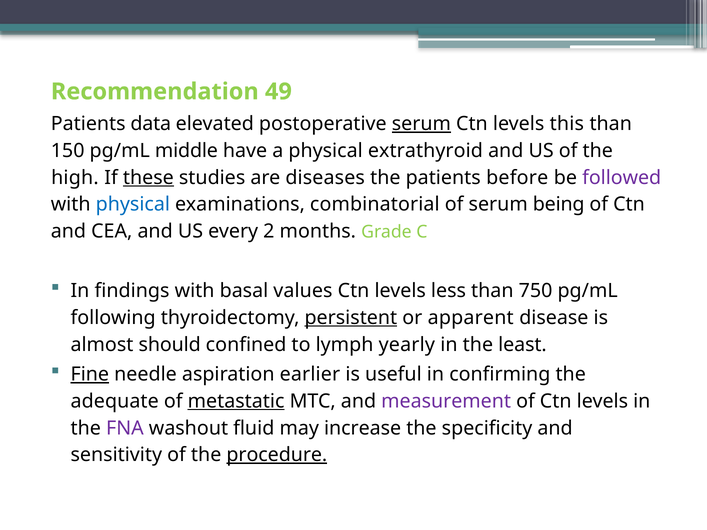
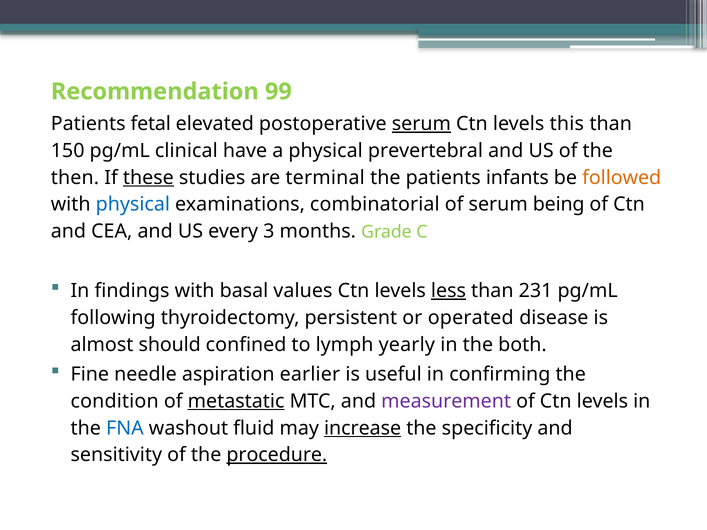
49: 49 -> 99 (278, 92)
data: data -> fetal (151, 124)
middle: middle -> clinical (186, 151)
extrathyroid: extrathyroid -> prevertebral (425, 151)
high: high -> then (75, 178)
diseases: diseases -> terminal (325, 178)
before: before -> infants (517, 178)
followed colour: purple -> orange (622, 178)
2: 2 -> 3 (269, 231)
less underline: none -> present (448, 291)
750: 750 -> 231 (536, 291)
persistent underline: present -> none (351, 318)
apparent: apparent -> operated (471, 318)
least: least -> both (522, 345)
Fine underline: present -> none (90, 375)
adequate: adequate -> condition (115, 401)
FNA colour: purple -> blue (125, 428)
increase underline: none -> present (363, 428)
